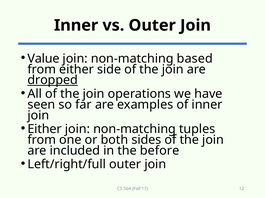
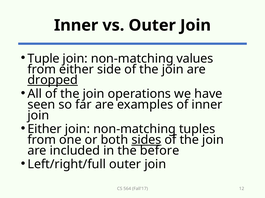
Value: Value -> Tuple (43, 59)
based: based -> values (195, 59)
sides underline: none -> present (146, 140)
